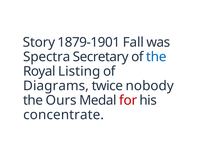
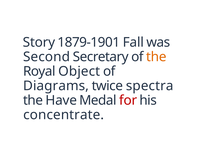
Spectra: Spectra -> Second (47, 57)
the colour: blue -> orange (156, 57)
Listing: Listing -> Object (79, 72)
nobody: nobody -> spectra (150, 86)
Ours: Ours -> Have (61, 101)
